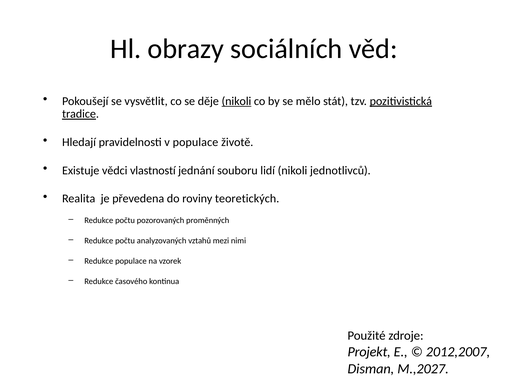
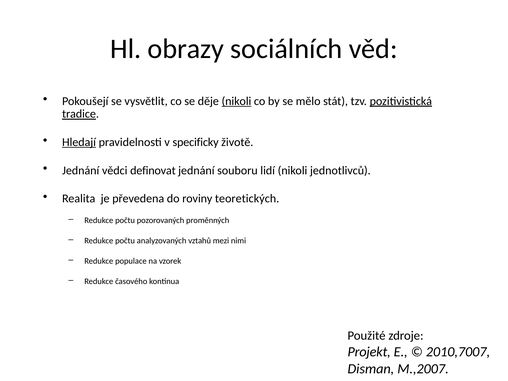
Hledají underline: none -> present (79, 142)
v populace: populace -> specificky (196, 142)
Existuje: Existuje -> Jednání (81, 170)
vlastností: vlastností -> definovat (153, 170)
2012,2007: 2012,2007 -> 2010,7007 (458, 352)
M.,2027: M.,2027 -> M.,2007 (423, 369)
